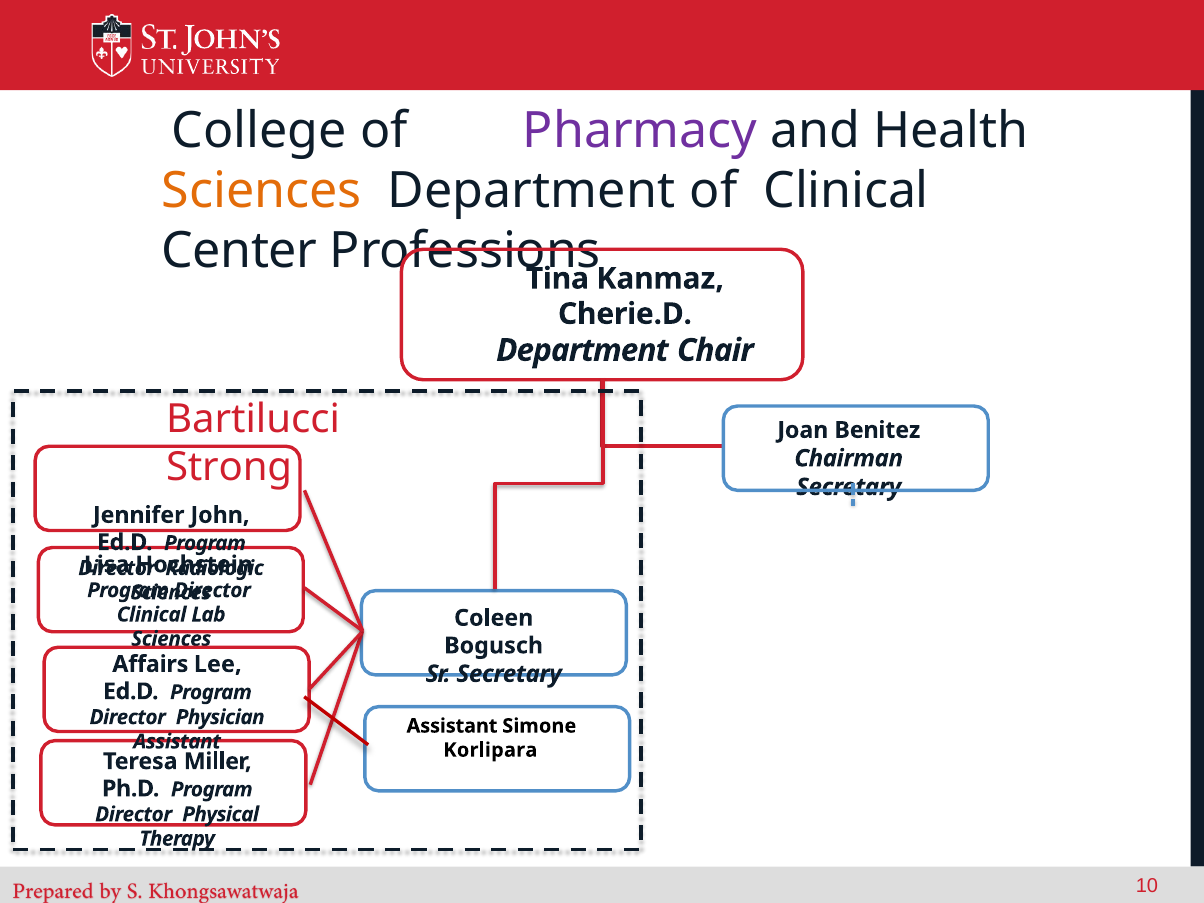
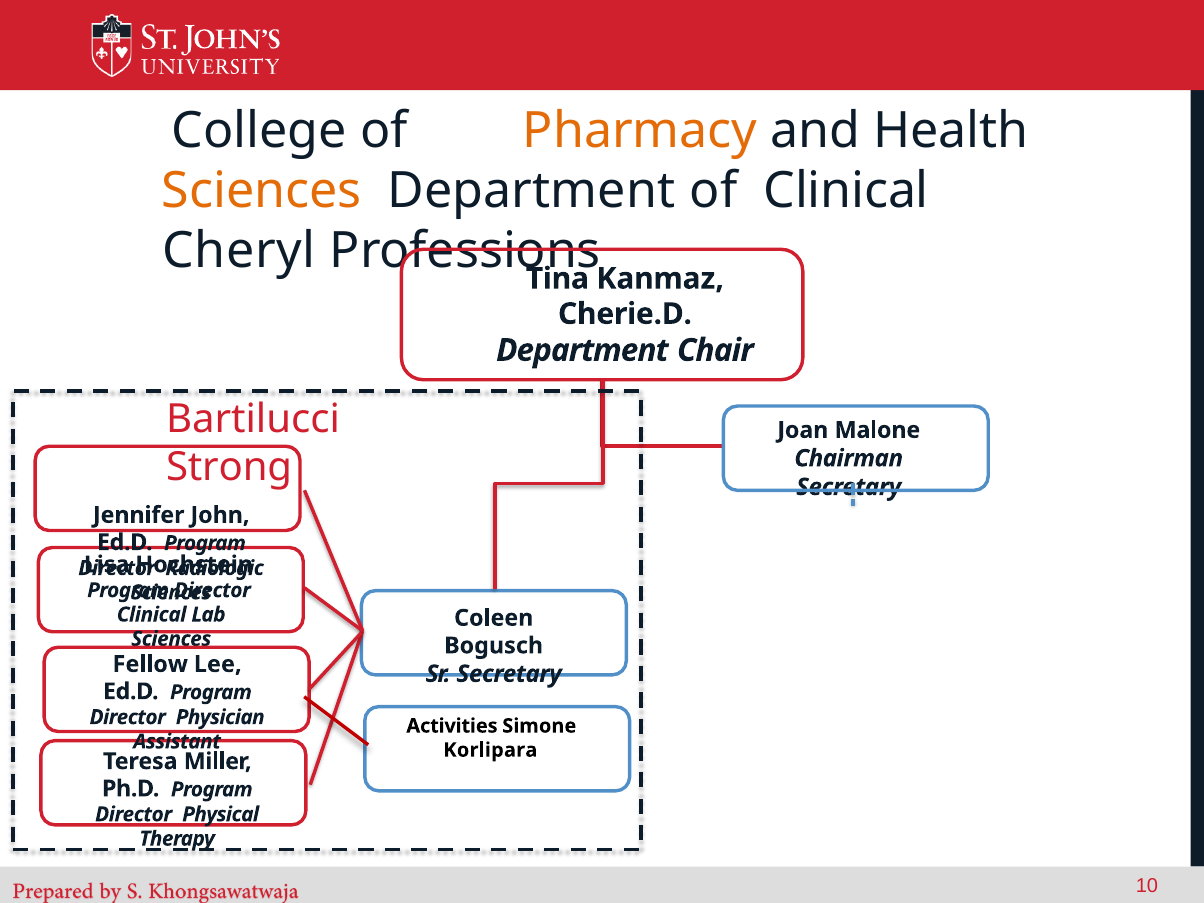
Pharmacy colour: purple -> orange (640, 131)
Center: Center -> Cheryl (239, 251)
Benitez: Benitez -> Malone (877, 430)
Affairs: Affairs -> Fellow (150, 664)
Assistant: Assistant -> Activities (452, 726)
